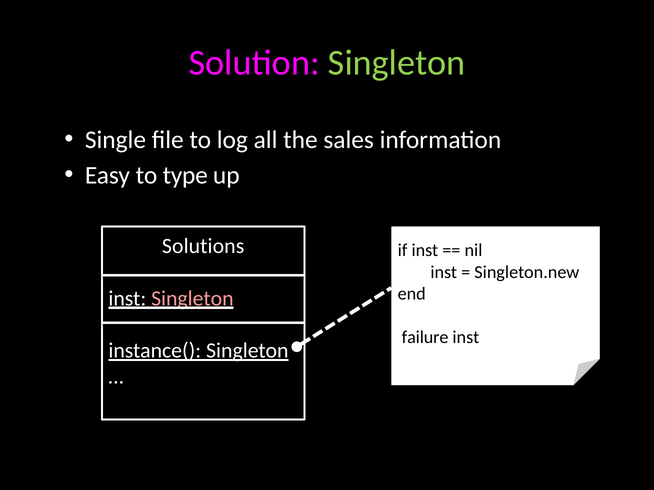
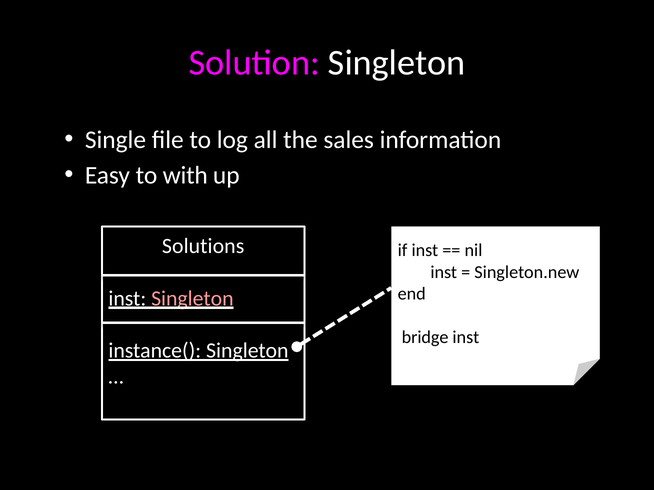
Singleton colour: light green -> white (397, 63)
type: type -> with (185, 175)
failure: failure -> bridge (425, 338)
